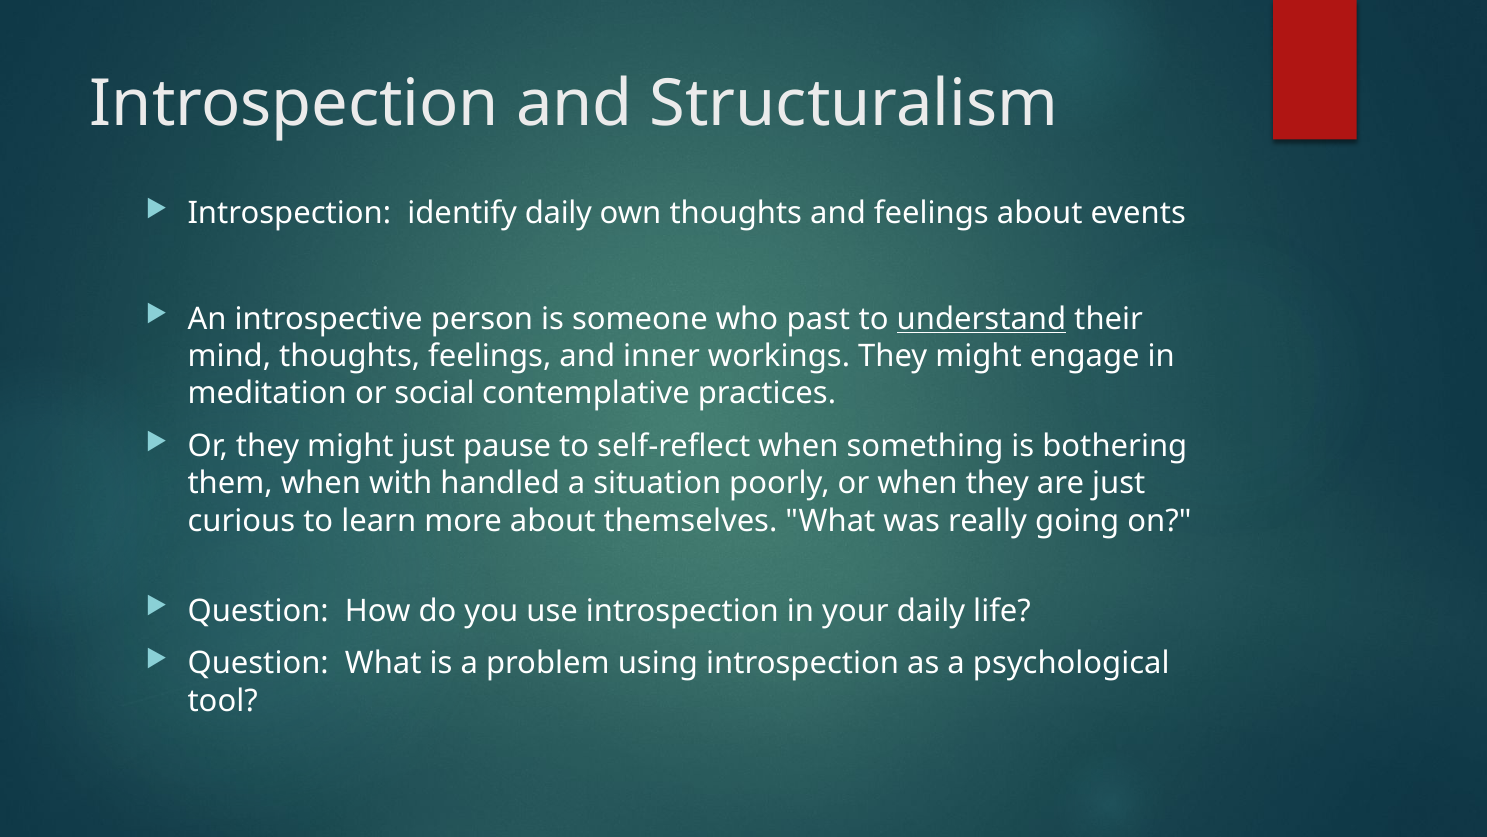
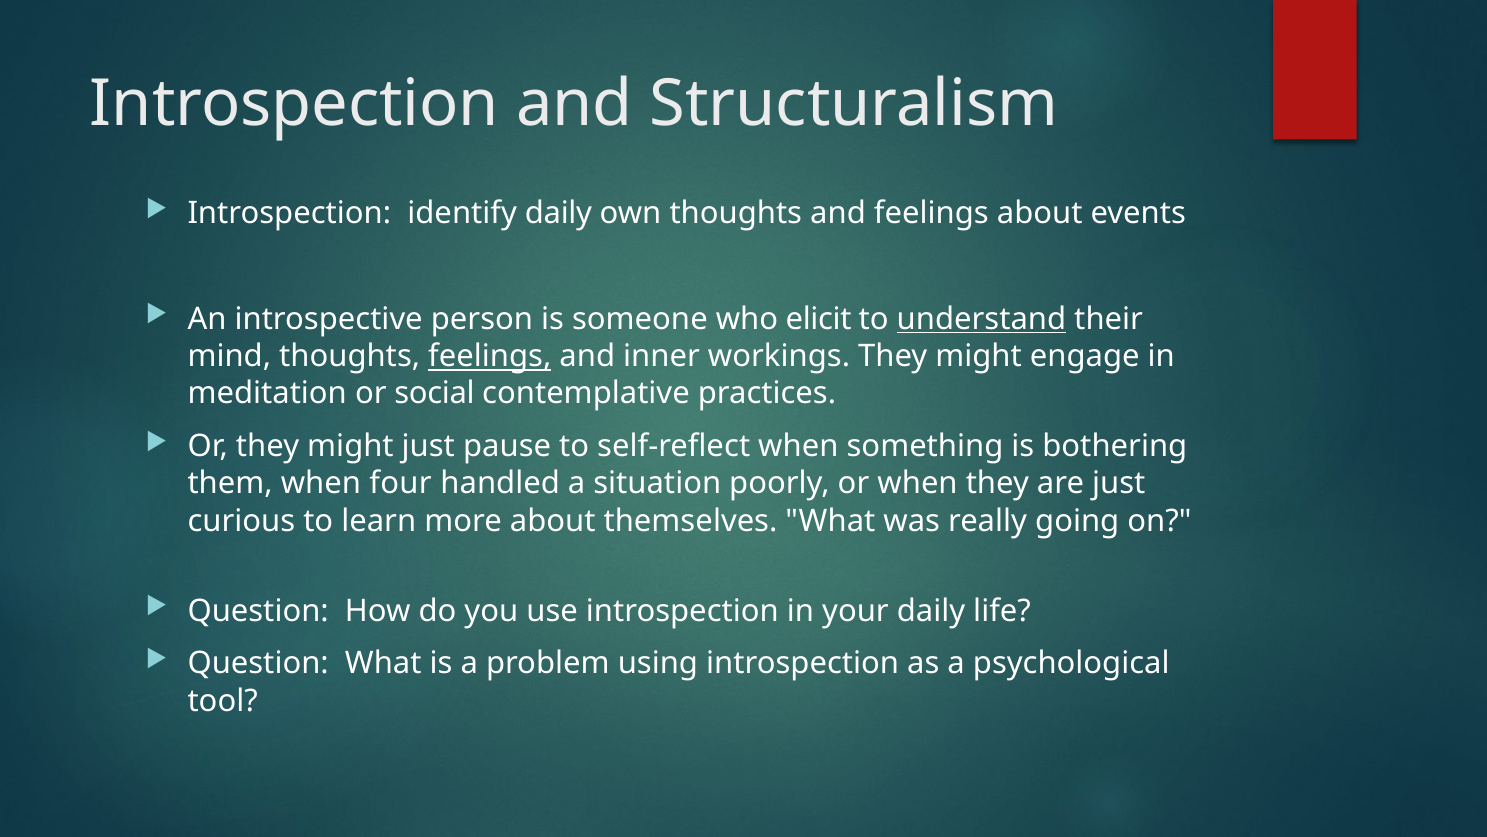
past: past -> elicit (819, 319)
feelings underline: none -> present (490, 356)
with: with -> four (401, 483)
